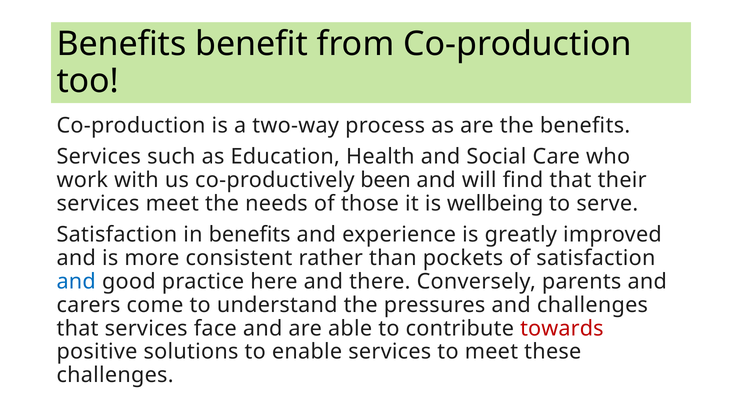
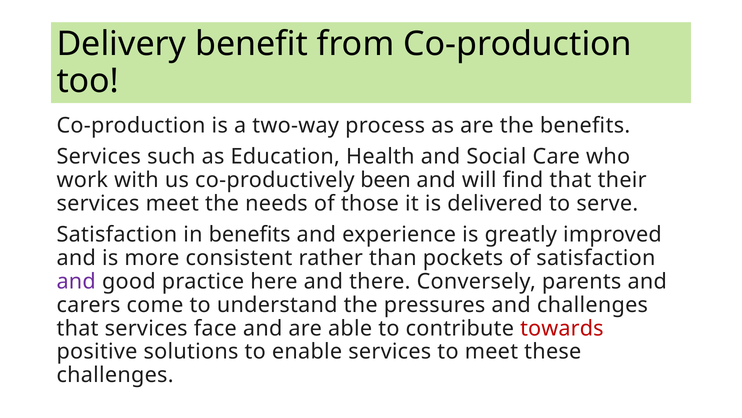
Benefits: Benefits -> Delivery (121, 44)
wellbeing: wellbeing -> delivered (495, 203)
and colour: blue -> purple (76, 281)
